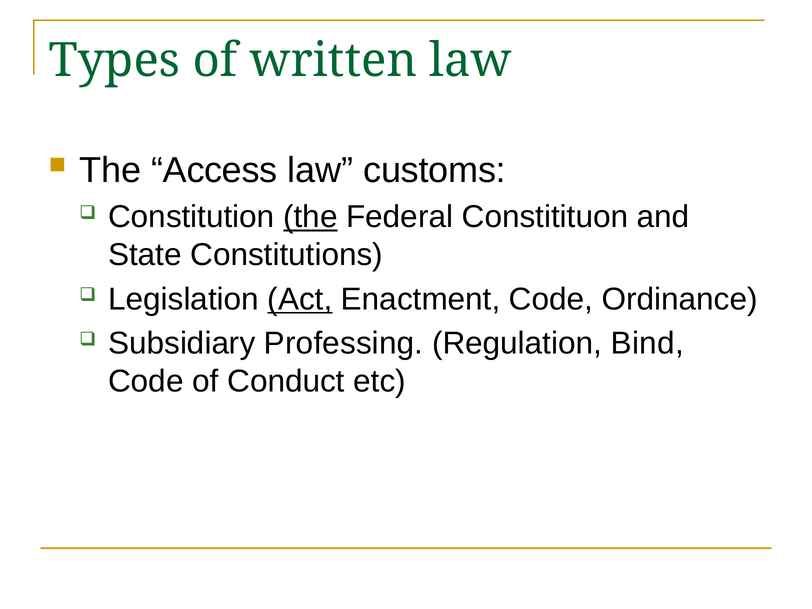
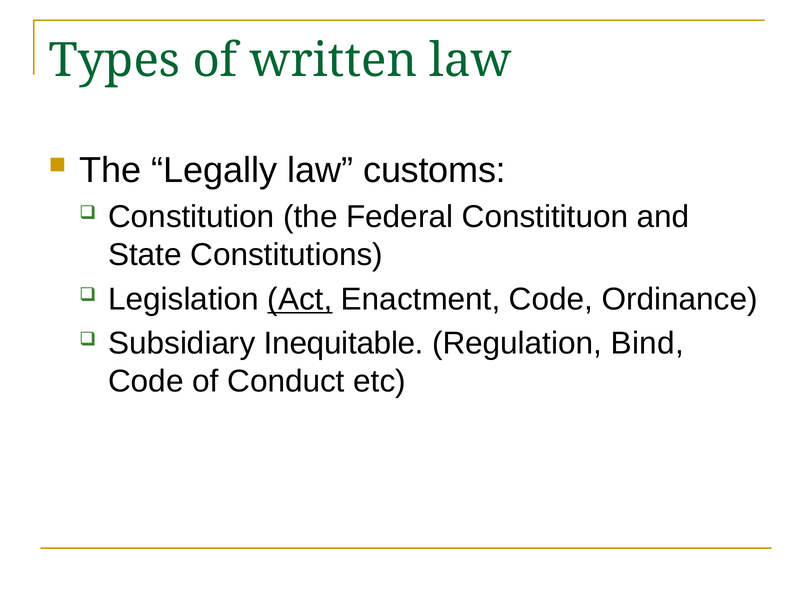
Access: Access -> Legally (214, 170)
the underline: present -> none (310, 217)
Professing: Professing -> Inequitable (344, 343)
